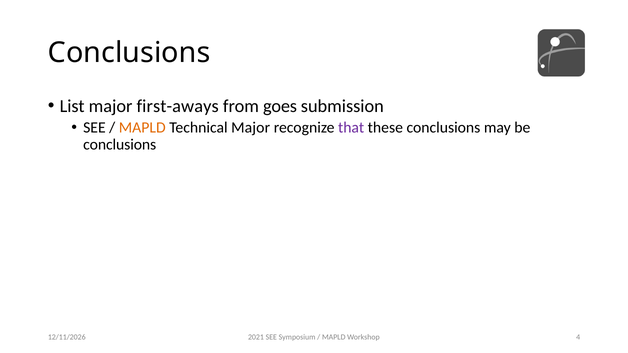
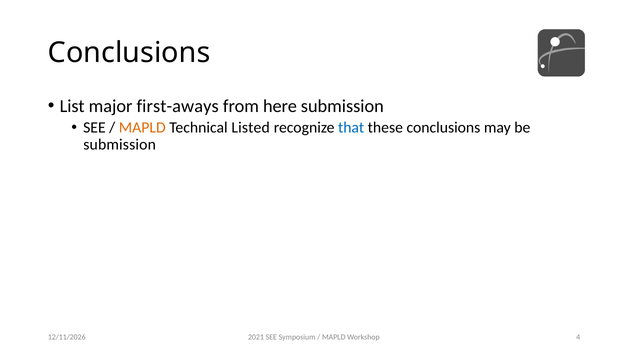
goes: goes -> here (280, 106)
Technical Major: Major -> Listed (251, 128)
that colour: purple -> blue (351, 128)
conclusions: conclusions -> submission (120, 145)
